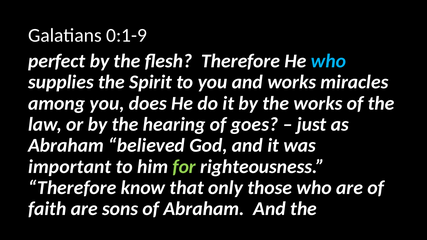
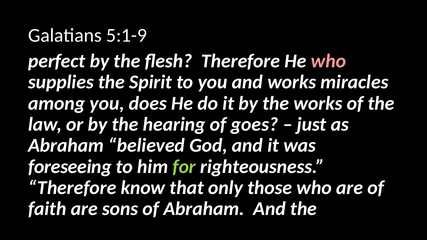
0:1-9: 0:1-9 -> 5:1-9 (127, 35)
who colour: light blue -> pink (329, 61)
important: important -> foreseeing (70, 167)
